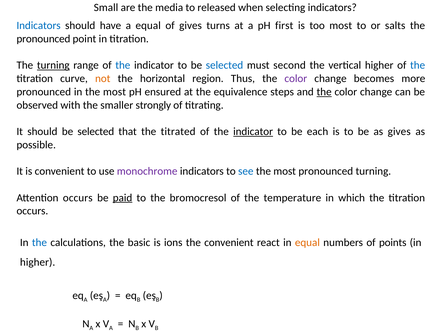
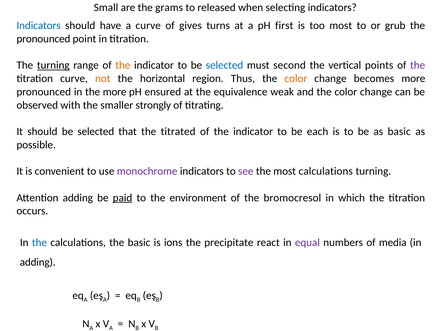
media: media -> grams (169, 7)
a equal: equal -> curve (148, 26)
salts: salts -> grub (395, 26)
the colour: blue -> orange (123, 65)
vertical higher: higher -> points (379, 65)
the colour: blue -> purple (418, 65)
color colour: purple -> orange (296, 79)
in the most: most -> more (115, 92)
steps: steps -> weak (282, 92)
the underline: present -> none (324, 92)
indicator underline: present -> none (253, 132)
as gives: gives -> basic (399, 132)
see colour: blue -> purple (246, 172)
most pronounced: pronounced -> calculations (326, 172)
Attention occurs: occurs -> adding (78, 198)
bromocresol: bromocresol -> environment (198, 198)
temperature: temperature -> bromocresol (292, 198)
the convenient: convenient -> precipitate (229, 243)
equal colour: orange -> purple (307, 243)
points: points -> media (393, 243)
higher: higher -> adding (38, 263)
